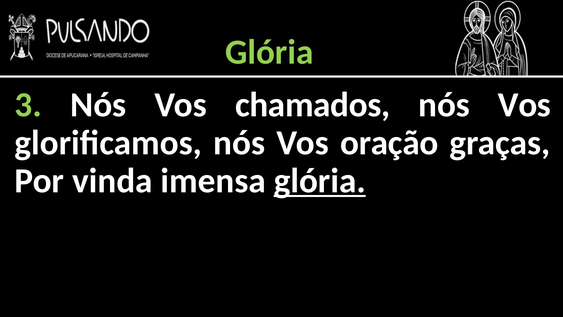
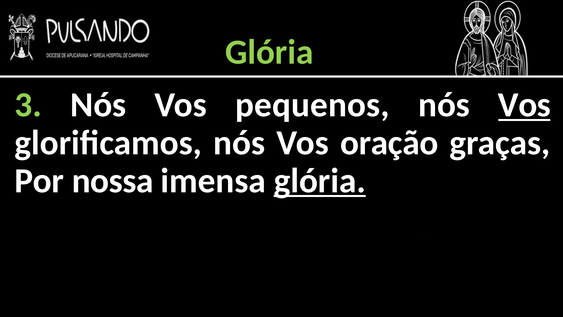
chamados: chamados -> pequenos (312, 105)
Vos underline: none -> present (524, 105)
vinda: vinda -> nossa (113, 181)
